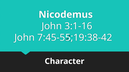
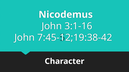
7:45-55;19:38-42: 7:45-55;19:38-42 -> 7:45-12;19:38-42 (75, 38)
